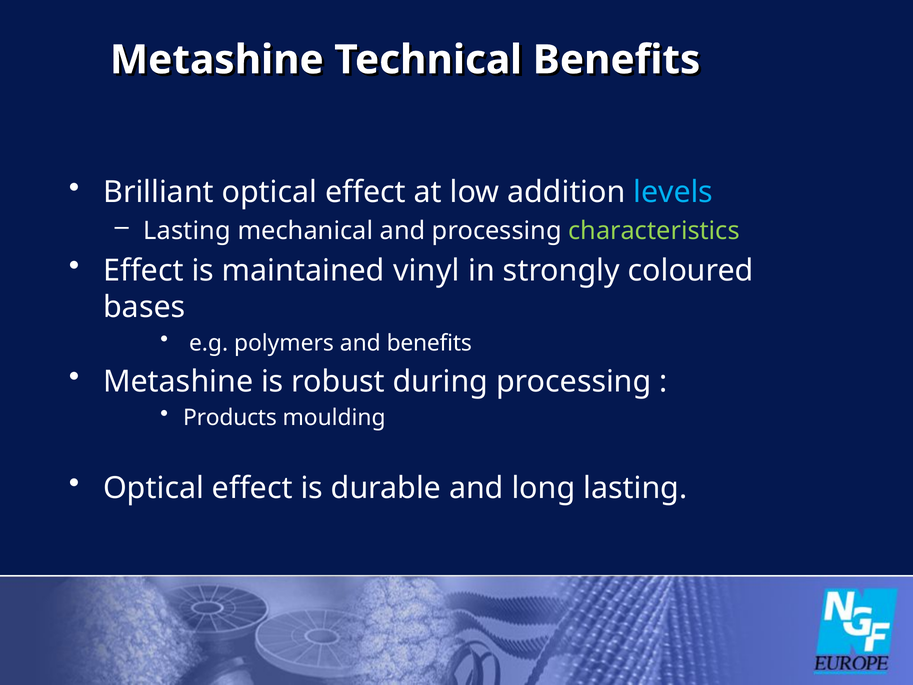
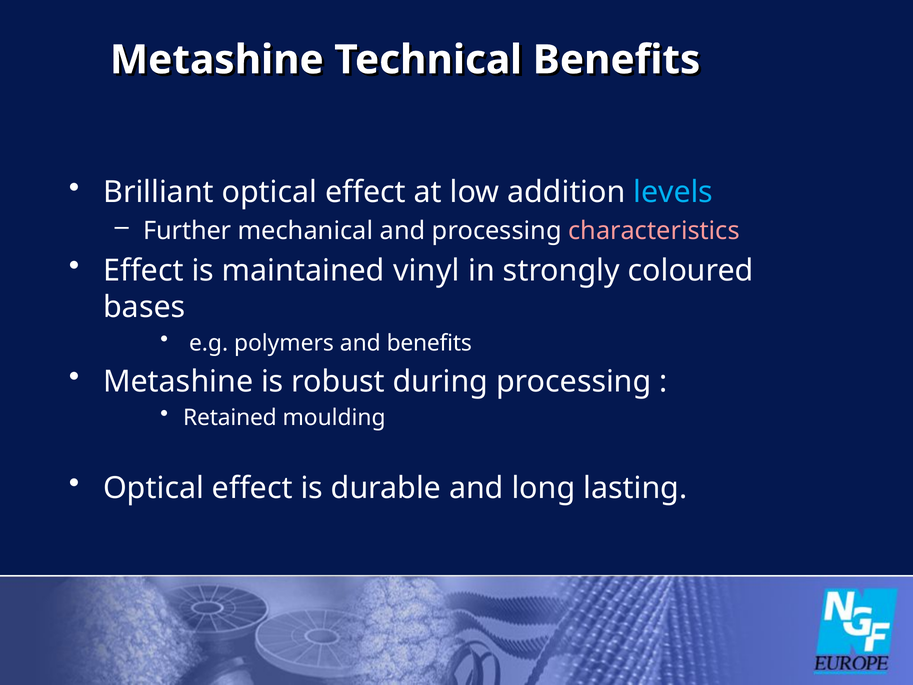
Lasting: Lasting -> Further (187, 231)
characteristics colour: light green -> pink (654, 231)
Products: Products -> Retained (230, 418)
